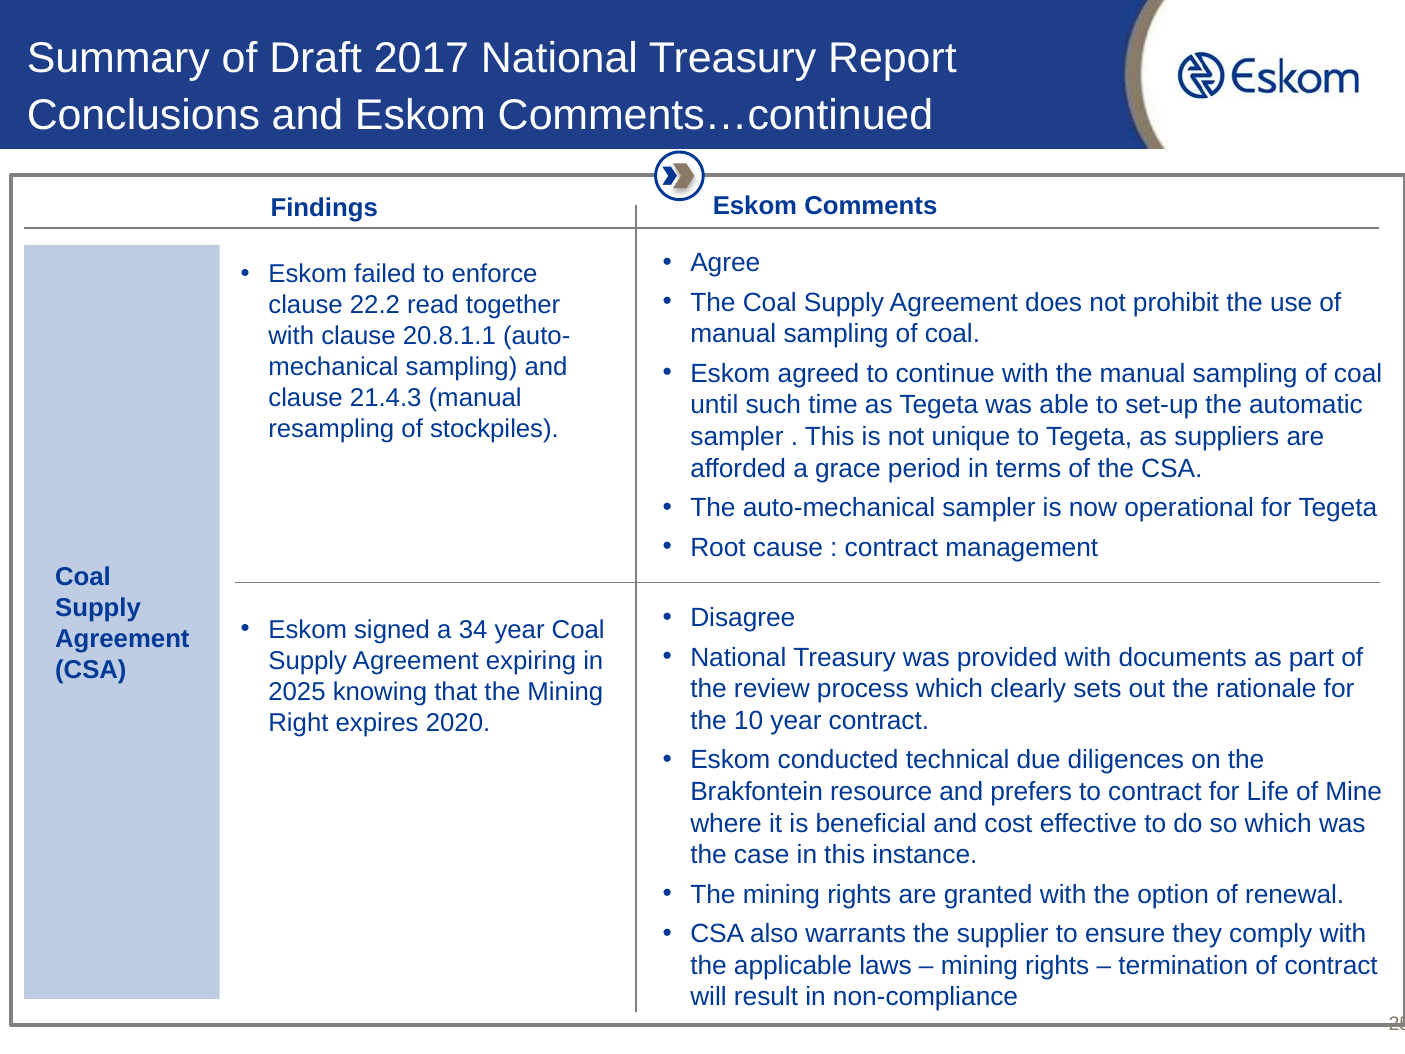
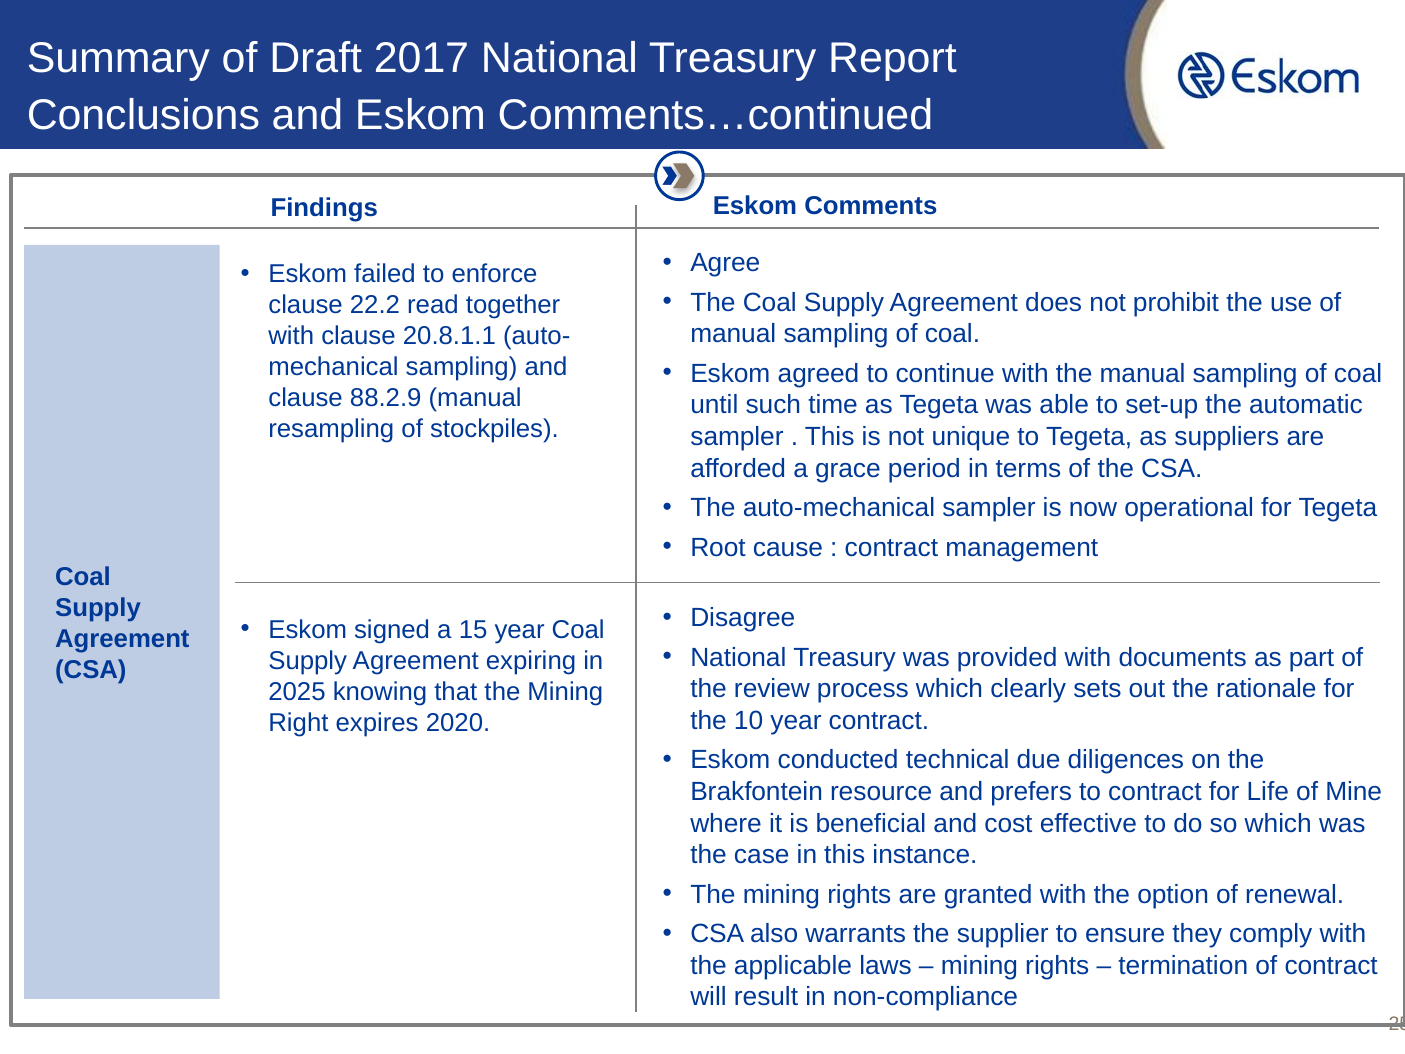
21.4.3: 21.4.3 -> 88.2.9 (386, 398)
34: 34 -> 15 (473, 630)
